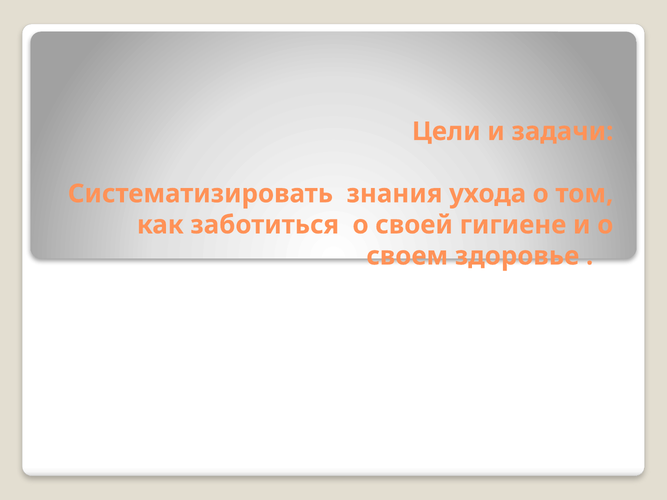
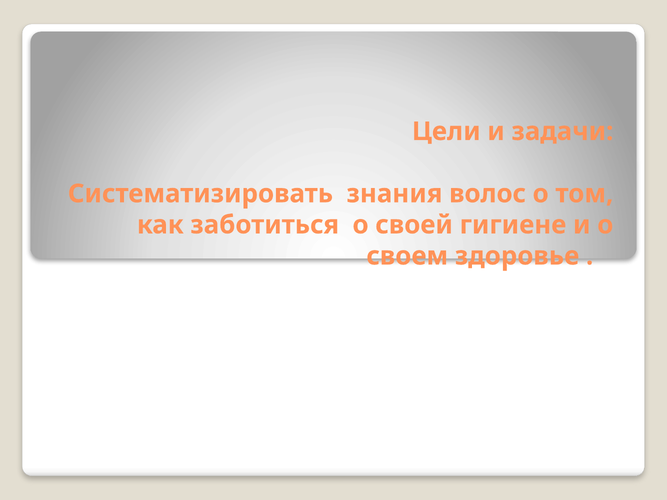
ухода: ухода -> волос (488, 194)
